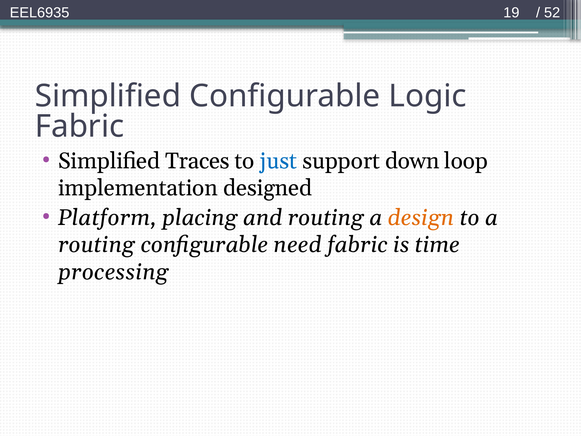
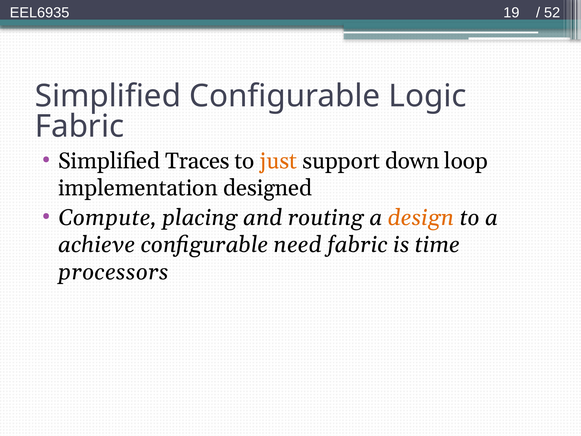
just colour: blue -> orange (278, 161)
Platform: Platform -> Compute (107, 218)
routing: routing -> achieve (97, 245)
processing: processing -> processors (113, 272)
